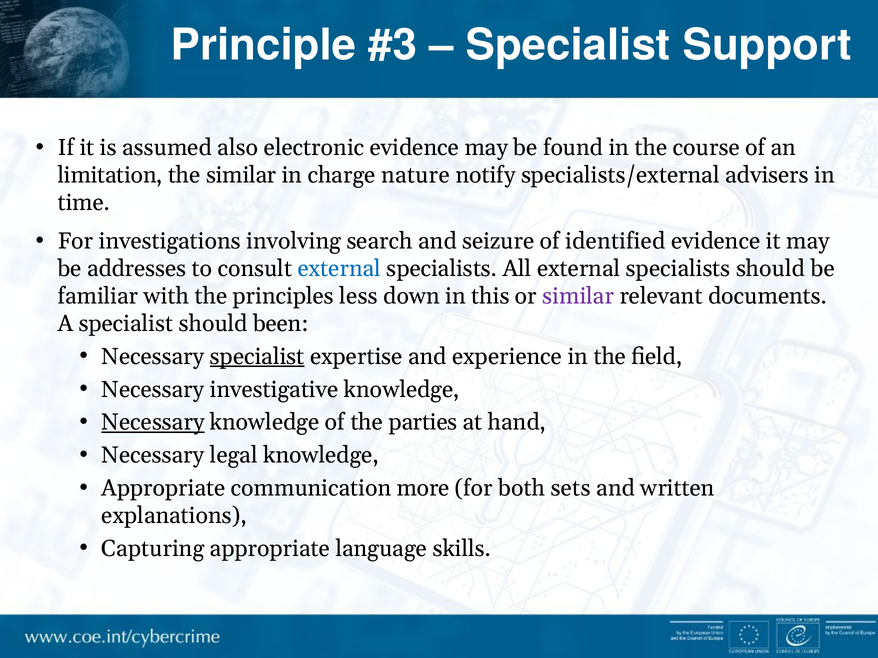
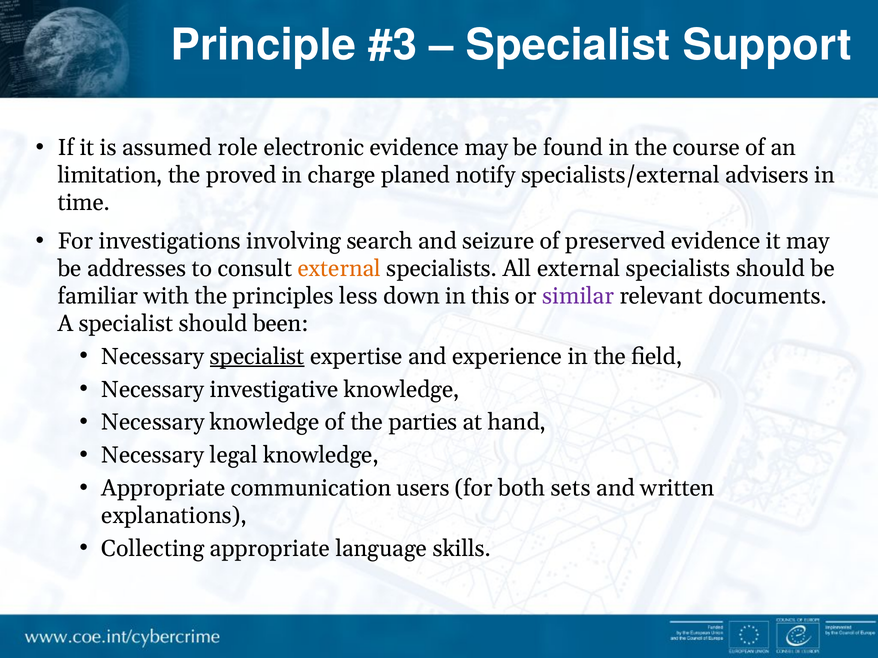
also: also -> role (238, 148)
the similar: similar -> proved (241, 175)
nature: nature -> planed (416, 175)
identified: identified -> preserved (616, 241)
external colour: blue -> orange (339, 269)
Necessary underline: present -> none (153, 423)
more: more -> users (423, 488)
Capturing: Capturing -> Collecting (153, 549)
